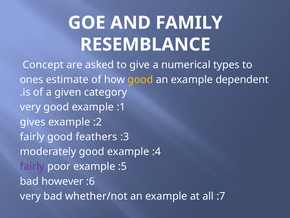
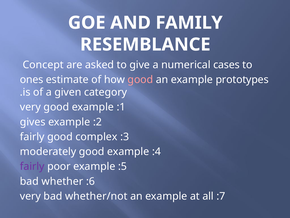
types: types -> cases (226, 65)
good colour: yellow -> pink (140, 79)
dependent: dependent -> prototypes (242, 79)
feathers: feathers -> complex (96, 136)
however: however -> whether (62, 181)
